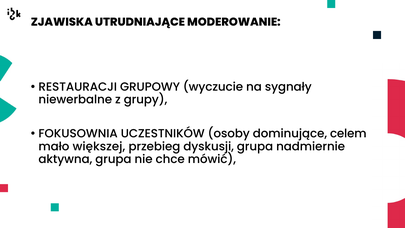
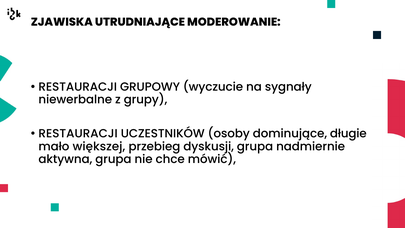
FOKUSOWNIA: FOKUSOWNIA -> RESTAURACJI (78, 134)
celem: celem -> długie (348, 134)
